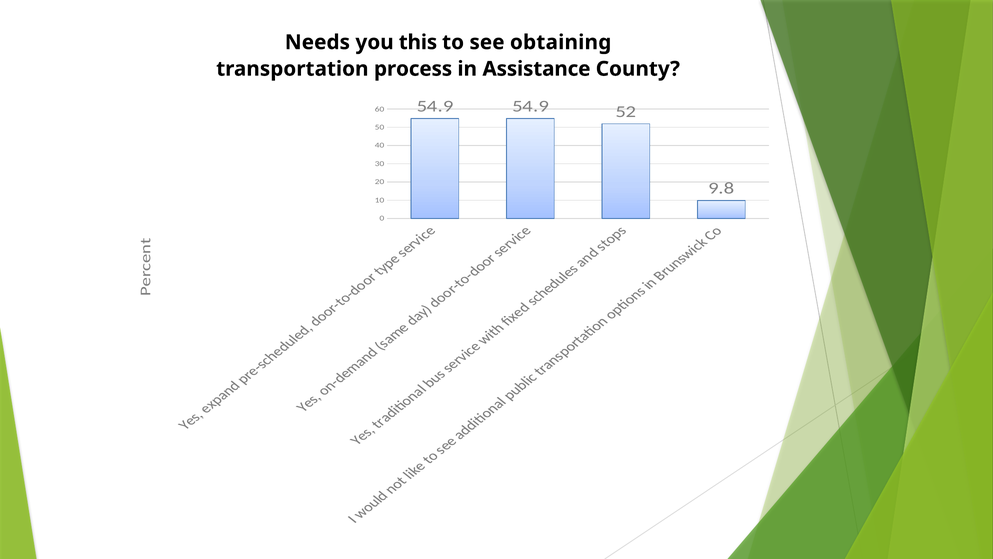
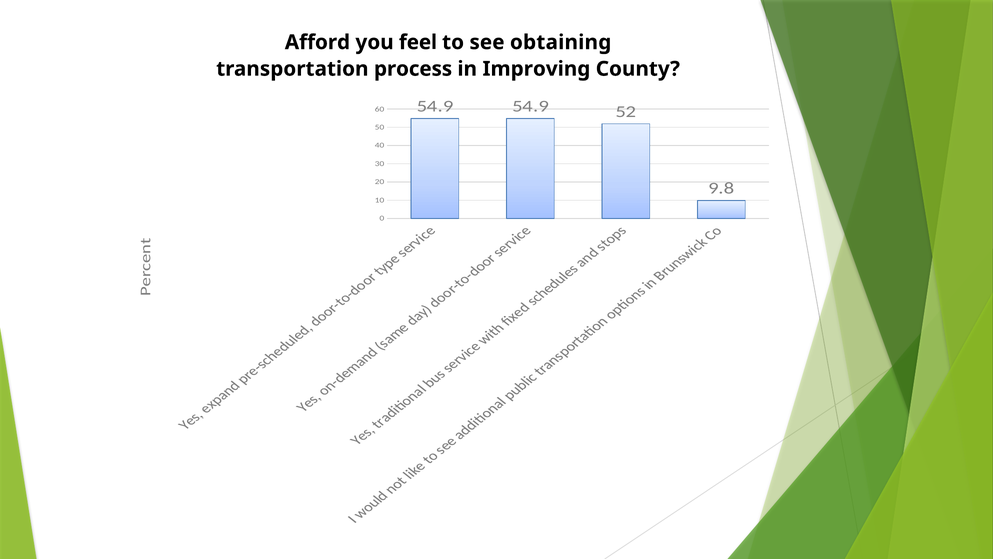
Needs: Needs -> Afford (317, 42)
this: this -> feel (418, 42)
Assistance: Assistance -> Improving (536, 69)
